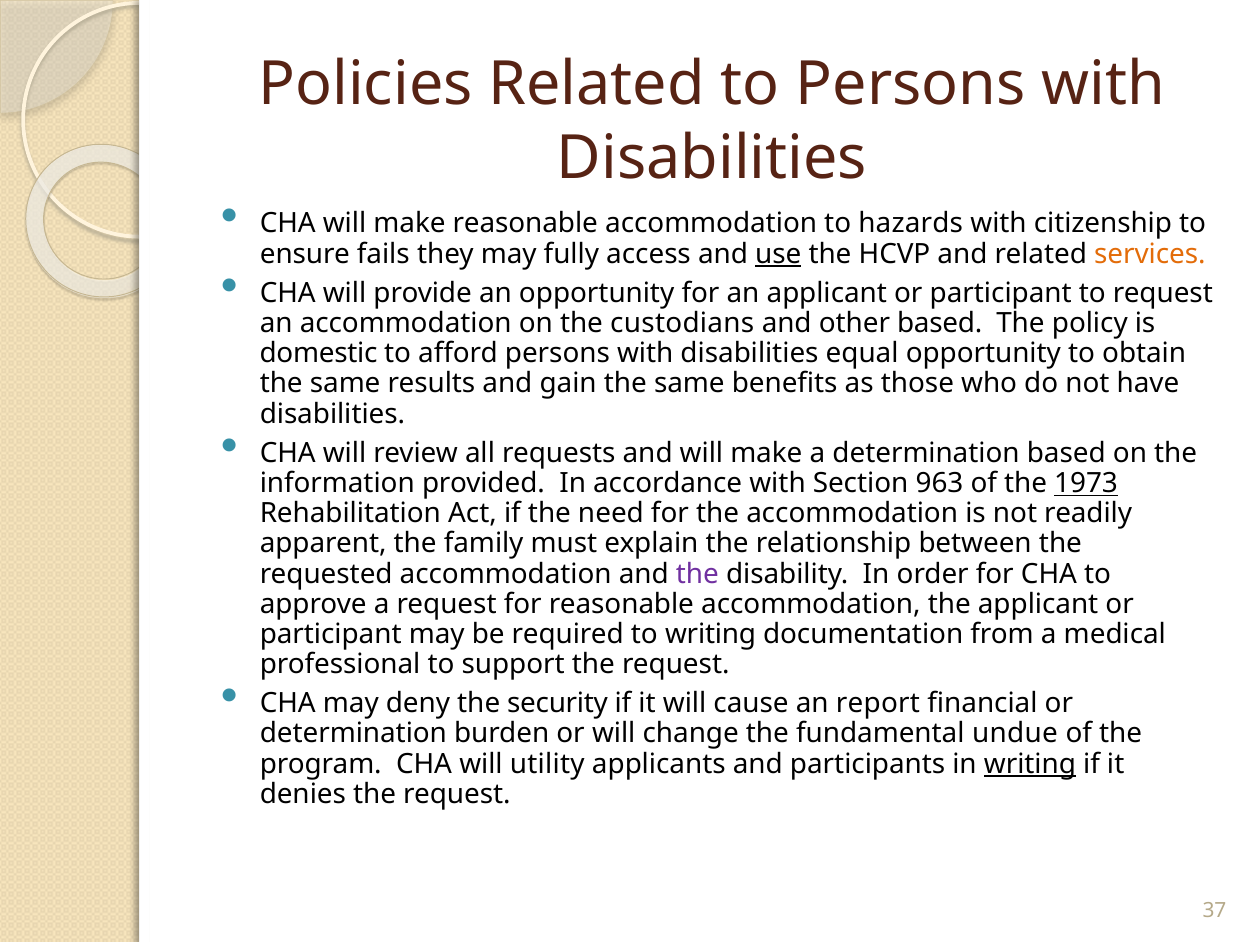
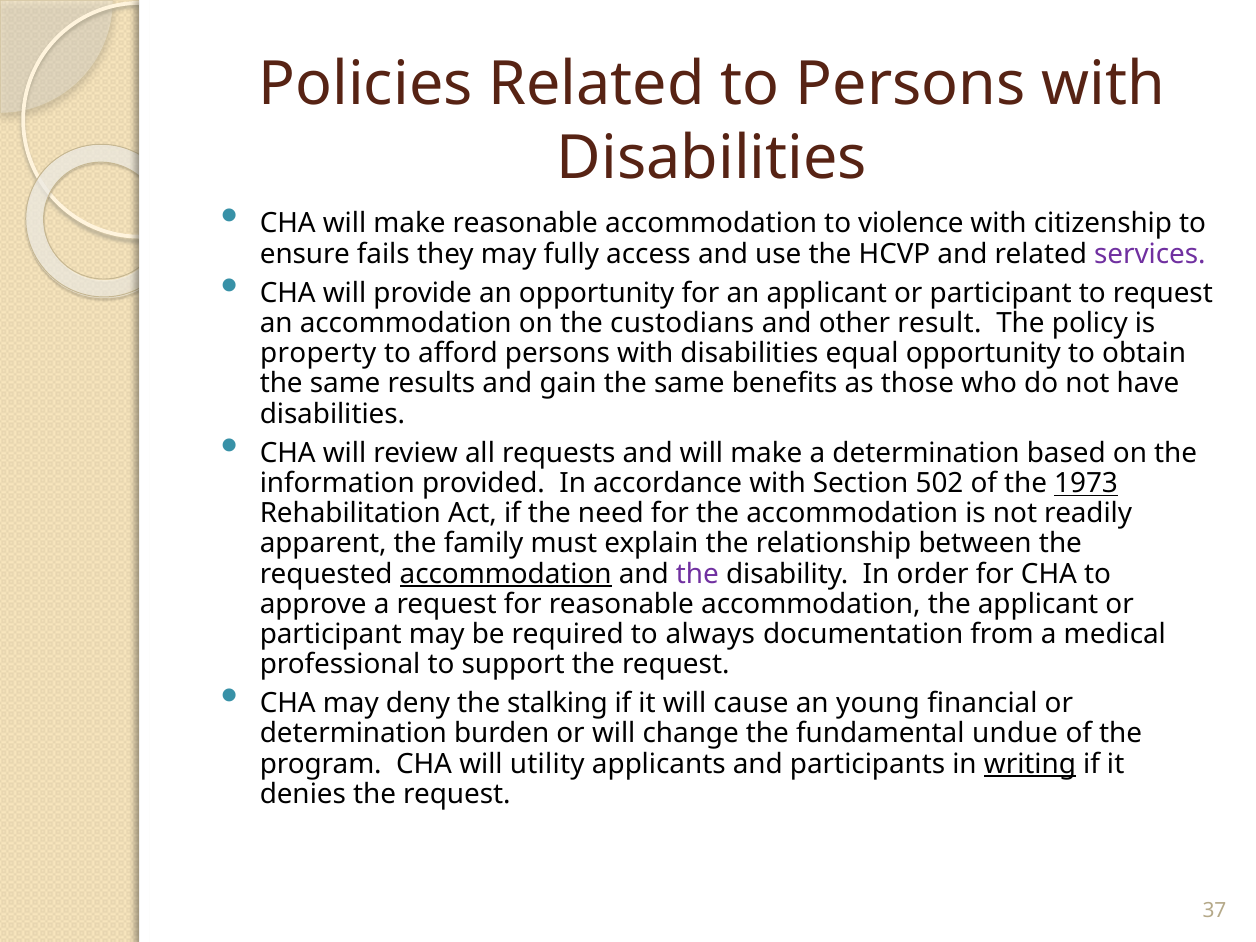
hazards: hazards -> violence (911, 224)
use underline: present -> none (778, 254)
services colour: orange -> purple (1150, 254)
other based: based -> result (939, 323)
domestic: domestic -> property (318, 354)
963: 963 -> 502 (940, 483)
accommodation underline: none -> present (506, 574)
to writing: writing -> always (710, 634)
security: security -> stalking (557, 704)
report: report -> young (878, 704)
